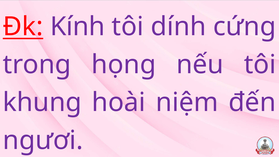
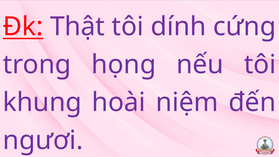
Kính: Kính -> Thật (77, 27)
